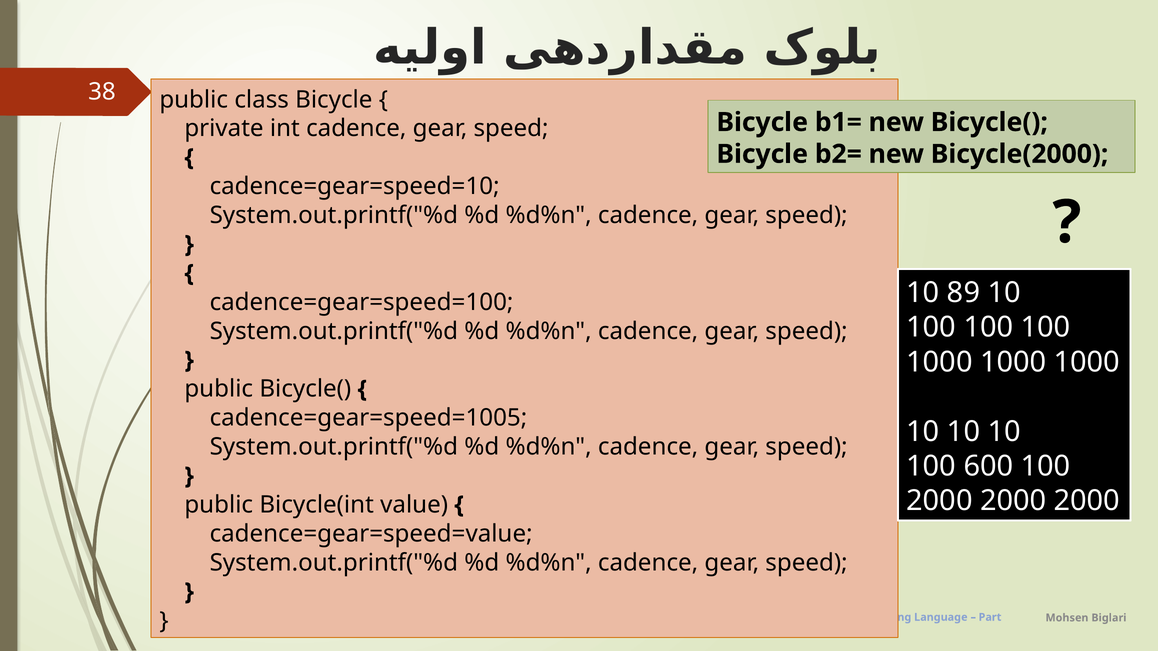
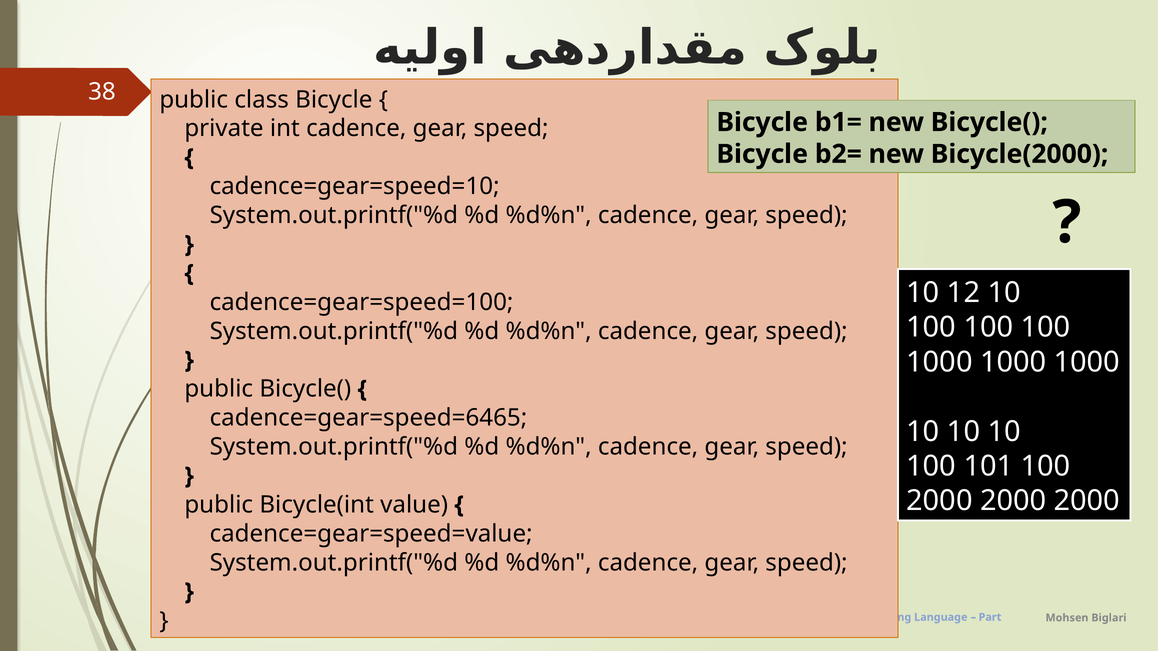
89: 89 -> 12 (964, 293)
cadence=gear=speed=1005: cadence=gear=speed=1005 -> cadence=gear=speed=6465 (368, 418)
600: 600 -> 101 (988, 466)
